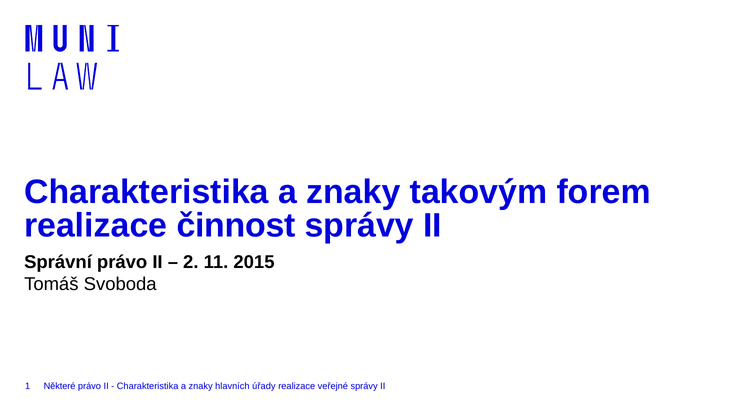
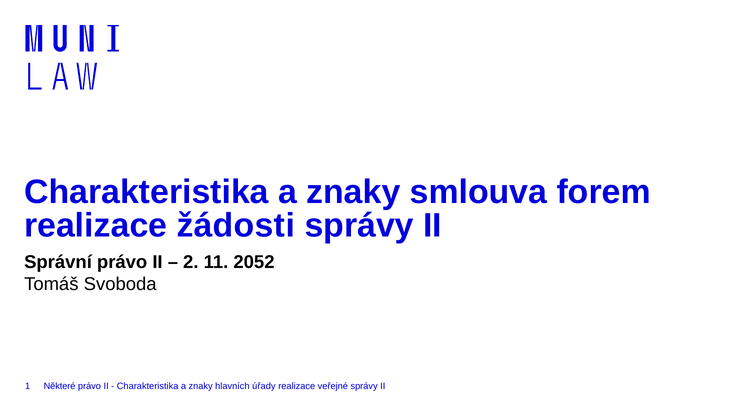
takovým: takovým -> smlouva (479, 192)
činnost: činnost -> žádosti (236, 226)
2015: 2015 -> 2052 (254, 262)
